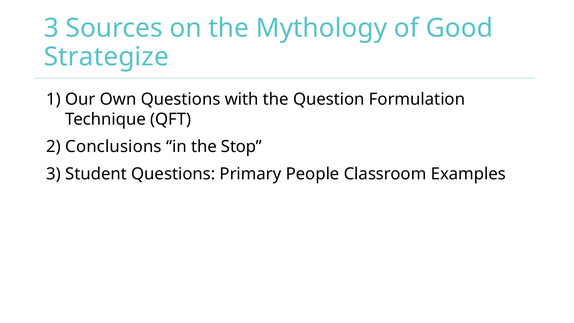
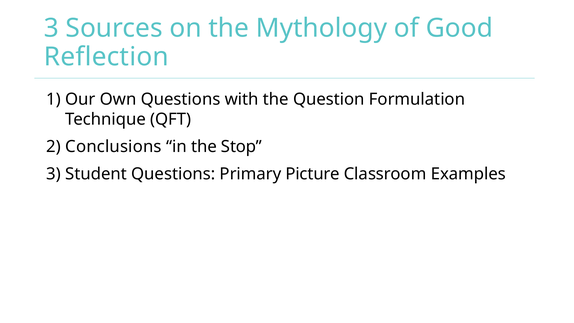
Strategize: Strategize -> Reflection (106, 57)
People: People -> Picture (313, 174)
